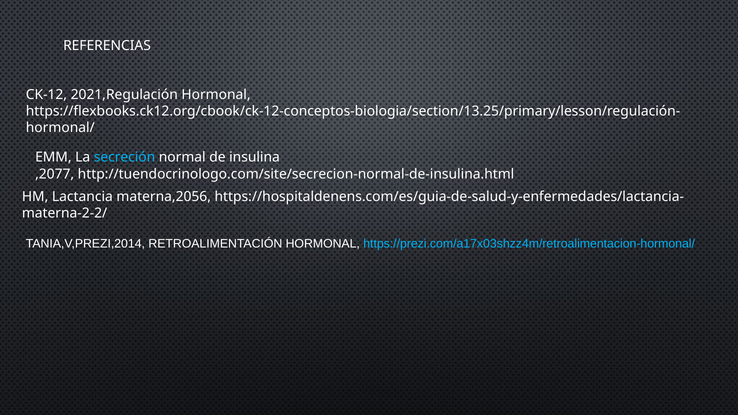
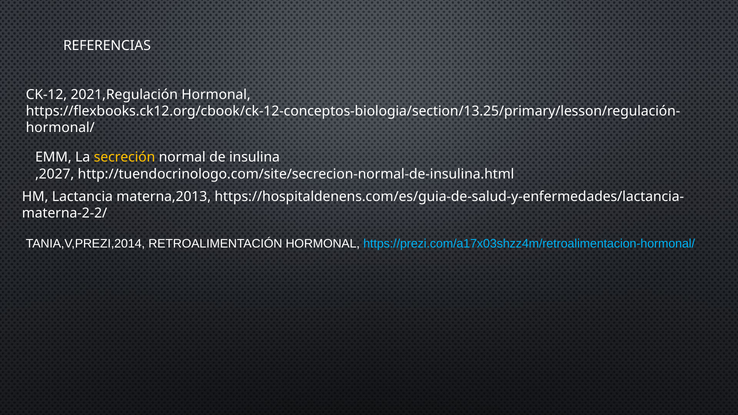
secreción colour: light blue -> yellow (125, 157)
,2077: ,2077 -> ,2027 (55, 174)
materna,2056: materna,2056 -> materna,2013 (164, 197)
